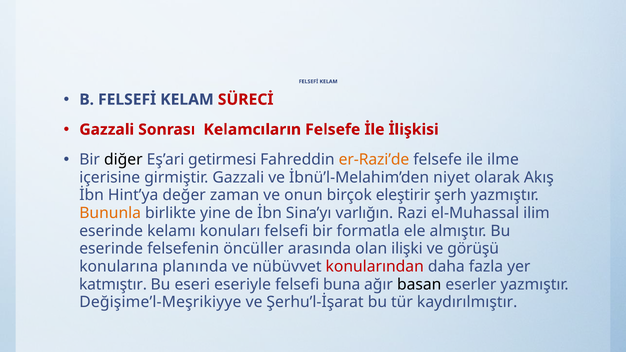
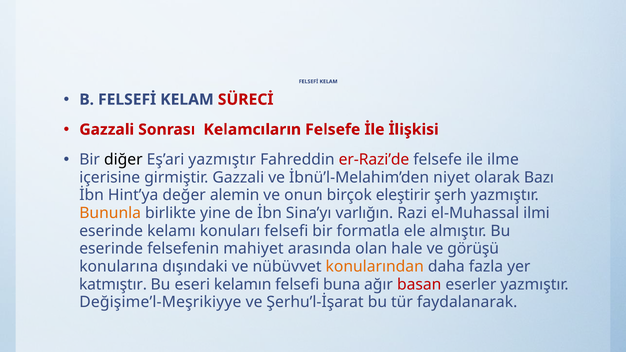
Eş’ari getirmesi: getirmesi -> yazmıştır (222, 160)
er-Razi’de colour: orange -> red (374, 160)
Akış: Akış -> Bazı (539, 177)
zaman: zaman -> alemin (235, 195)
ilim: ilim -> ilmi (536, 213)
öncüller: öncüller -> mahiyet (253, 249)
ilişki: ilişki -> hale (407, 249)
planında: planında -> dışındaki (195, 267)
konularından colour: red -> orange (375, 267)
eseriyle: eseriyle -> kelamın (243, 285)
basan colour: black -> red (419, 285)
kaydırılmıştır: kaydırılmıştır -> faydalanarak (467, 302)
